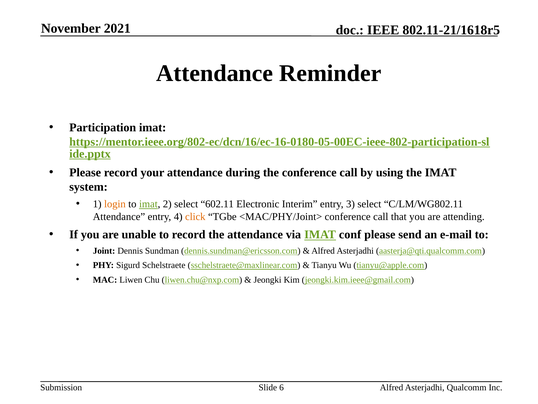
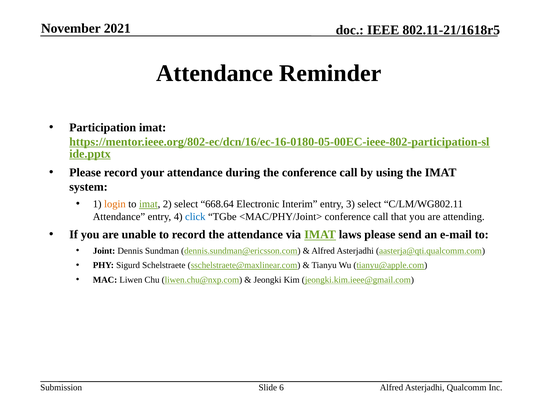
602.11: 602.11 -> 668.64 (217, 204)
click colour: orange -> blue (195, 216)
conf: conf -> laws (350, 234)
